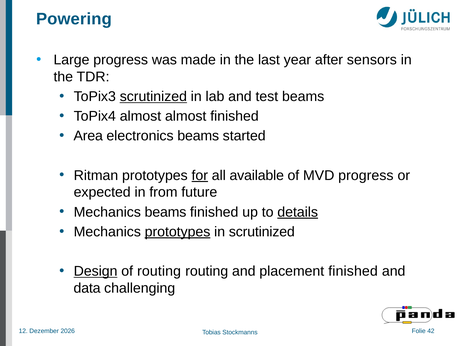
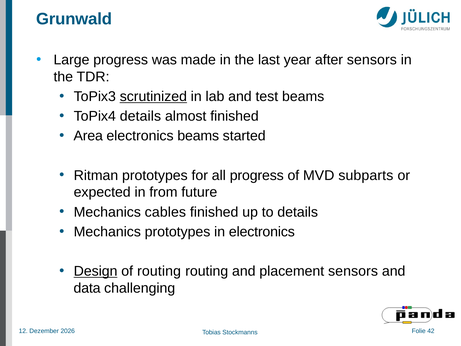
Powering: Powering -> Grunwald (74, 19)
ToPix4 almost: almost -> details (140, 116)
for underline: present -> none (200, 175)
all available: available -> progress (257, 175)
MVD progress: progress -> subparts (366, 175)
Mechanics beams: beams -> cables (165, 212)
details underline: present -> none (298, 212)
prototypes underline: present -> none (178, 232)
in scrutinized: scrutinized -> electronics (262, 232)
placement finished: finished -> sensors (353, 271)
